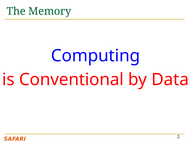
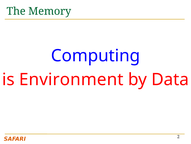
Conventional: Conventional -> Environment (71, 79)
